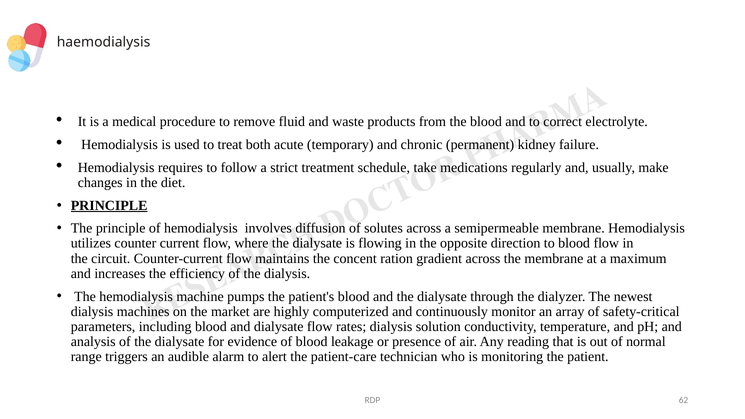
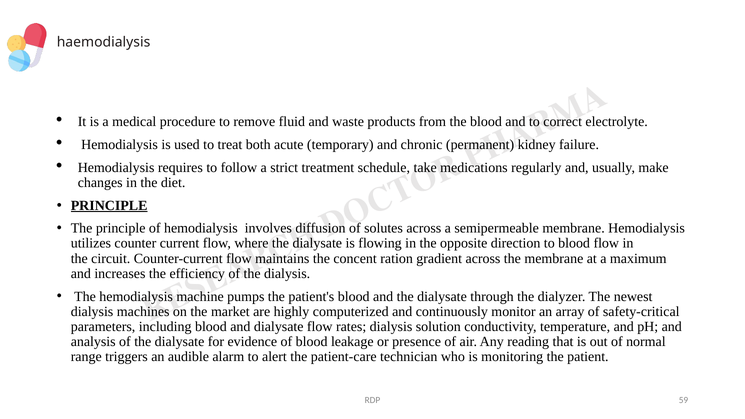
62: 62 -> 59 (683, 400)
